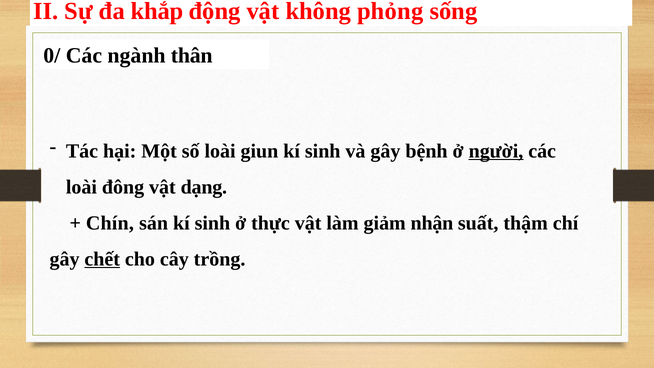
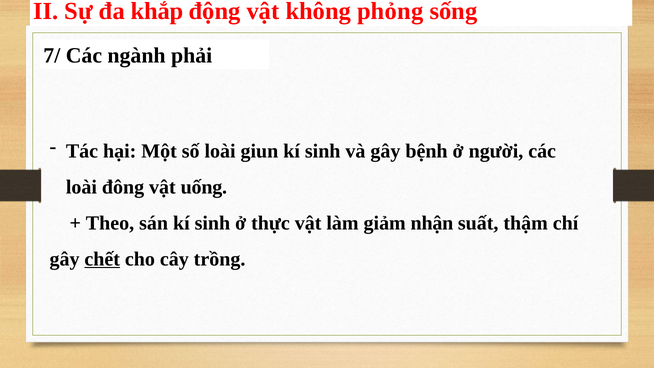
0/: 0/ -> 7/ (52, 56)
thân: thân -> phải (192, 56)
người underline: present -> none (496, 151)
dạng: dạng -> uống (204, 187)
Chín: Chín -> Theo (110, 223)
